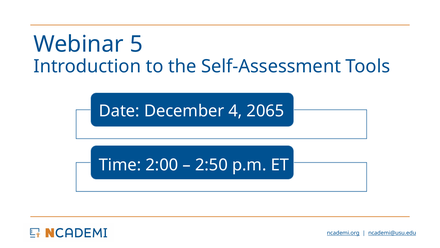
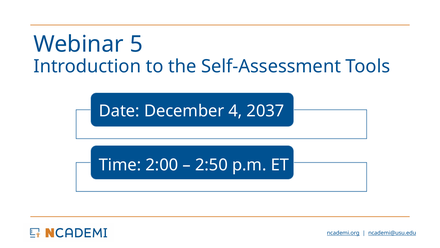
2065: 2065 -> 2037 (266, 111)
